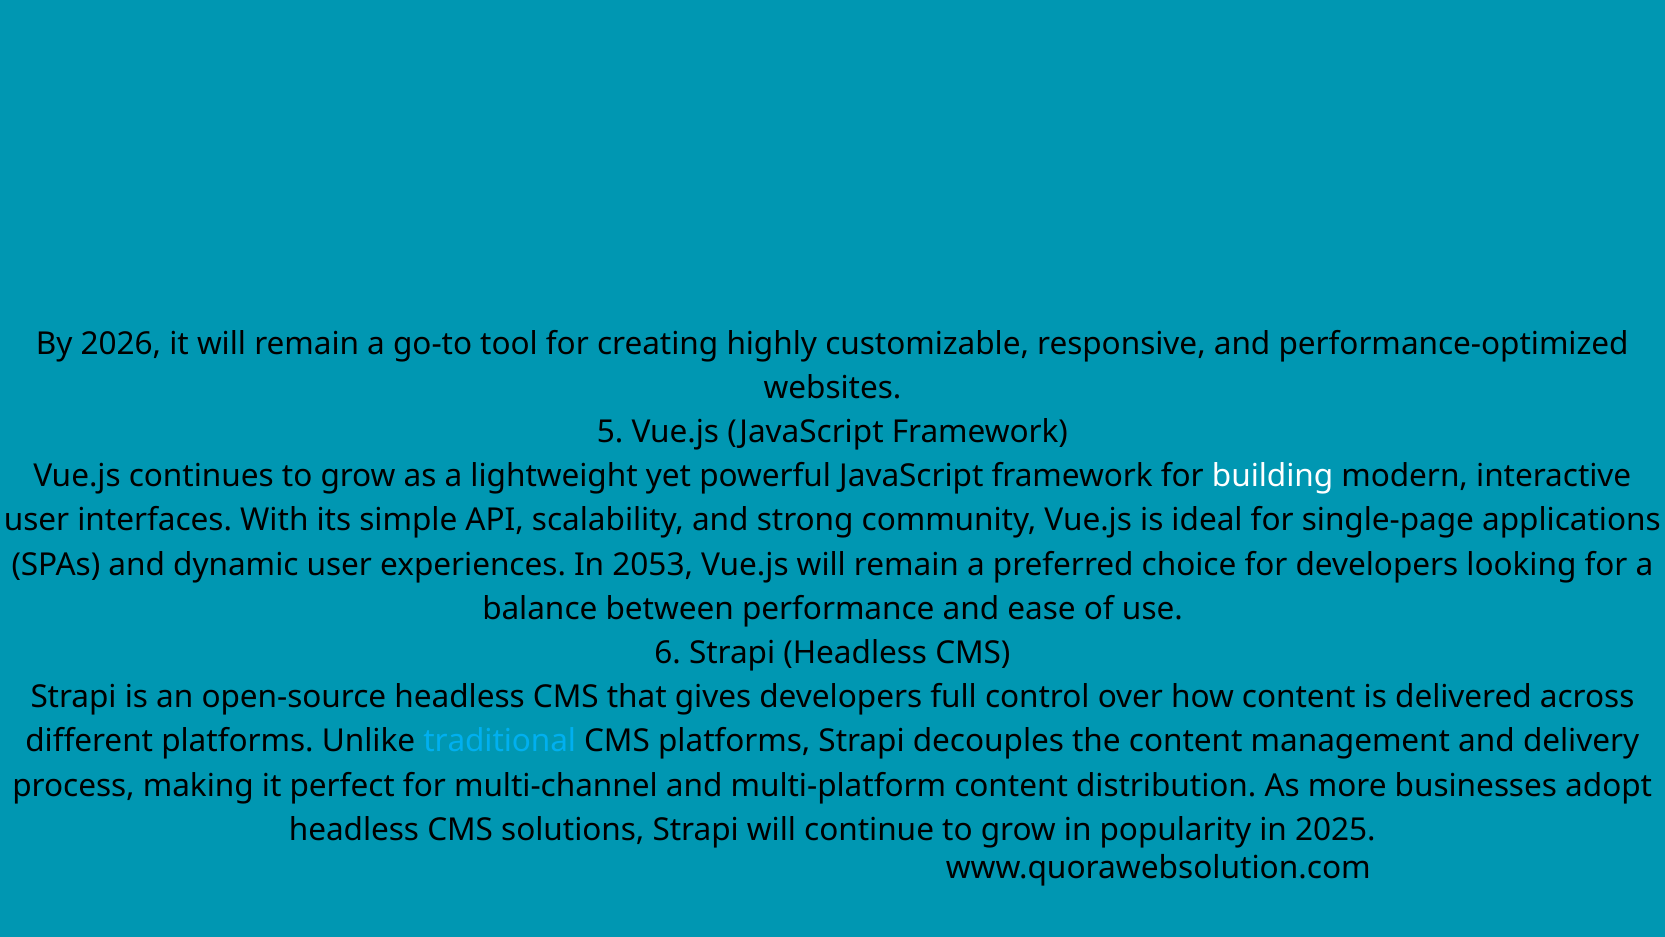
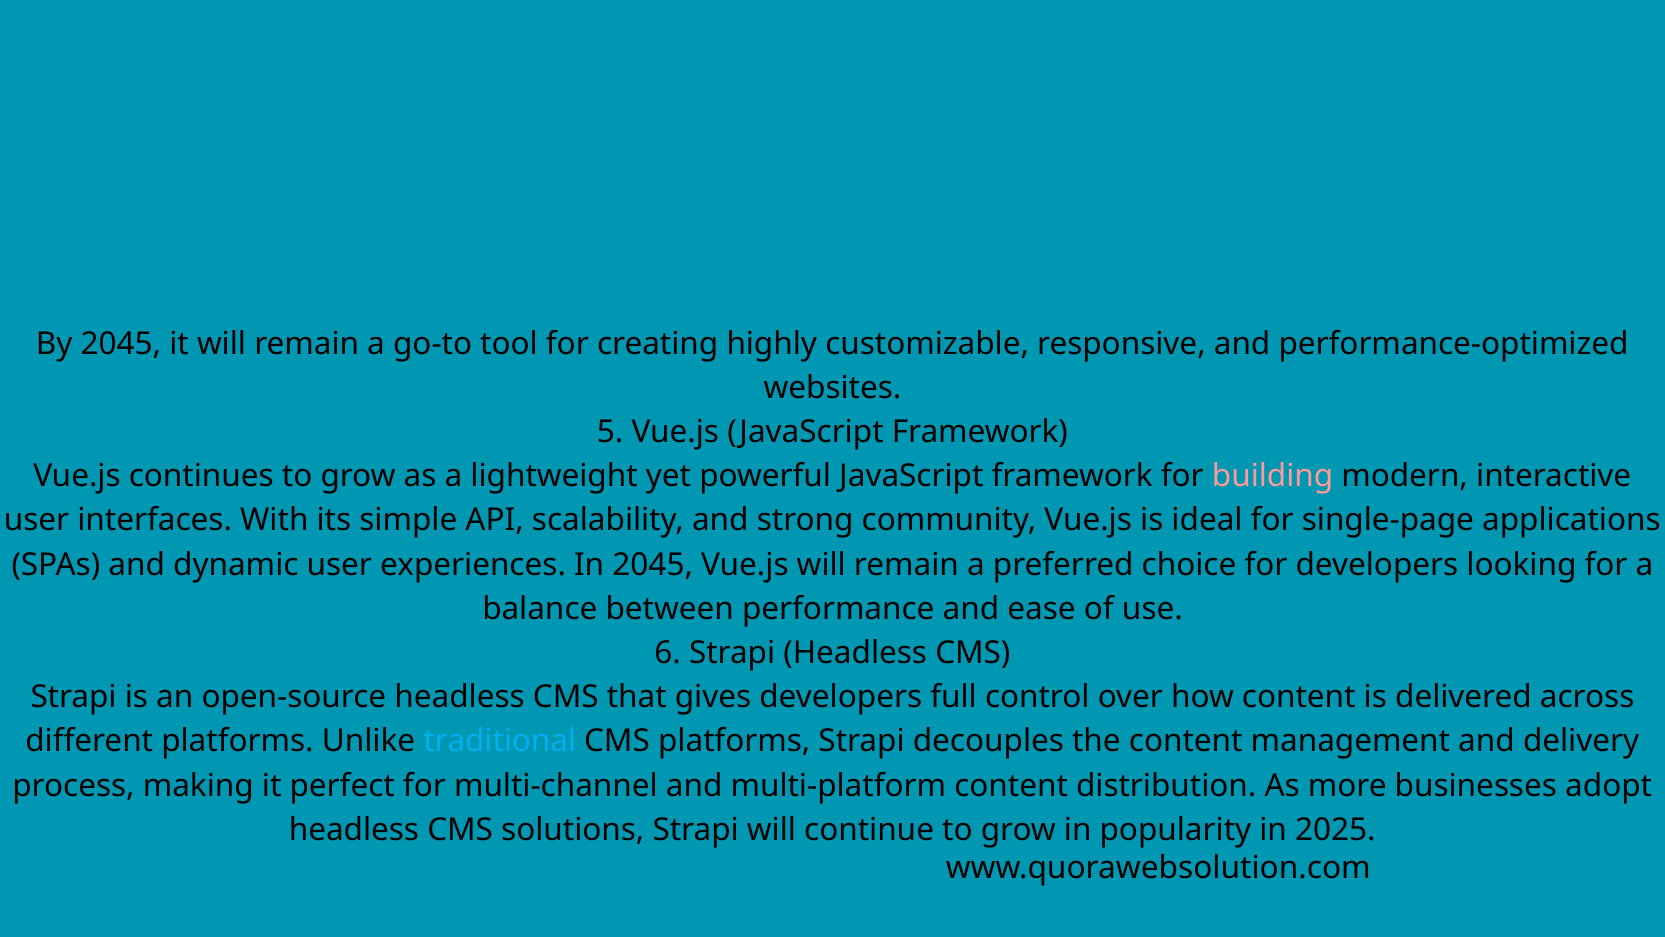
By 2026: 2026 -> 2045 (121, 343)
building colour: white -> pink (1273, 476)
In 2053: 2053 -> 2045 (653, 564)
